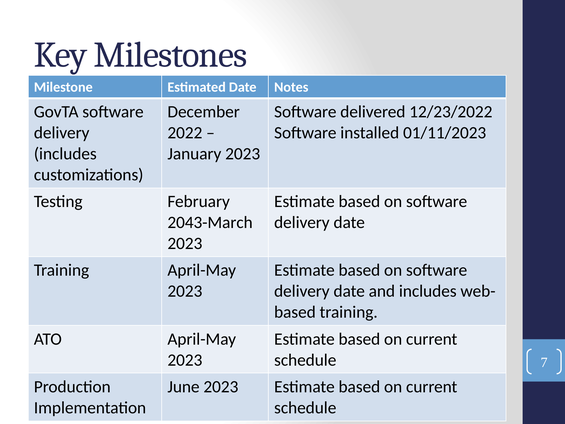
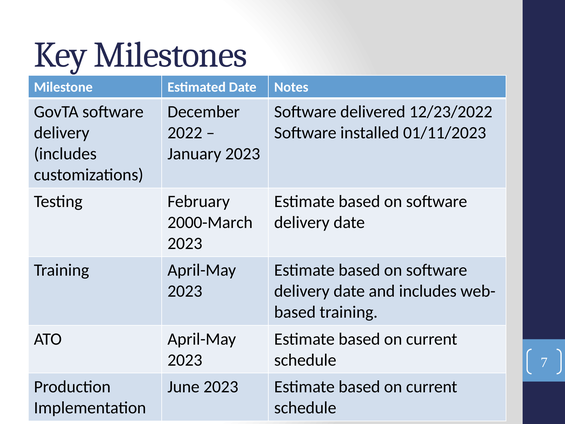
2043-March: 2043-March -> 2000-March (210, 222)
